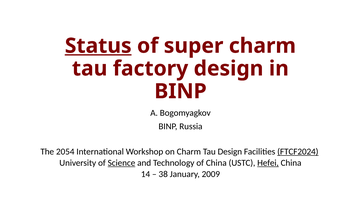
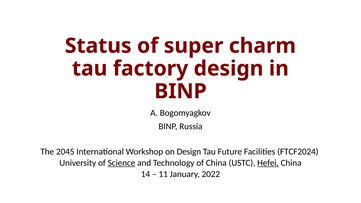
Status underline: present -> none (98, 46)
2054: 2054 -> 2045 (65, 152)
on Charm: Charm -> Design (189, 152)
Tau Design: Design -> Future (230, 152)
FTCF2024 underline: present -> none (298, 152)
38: 38 -> 11 (163, 174)
2009: 2009 -> 2022 (211, 174)
